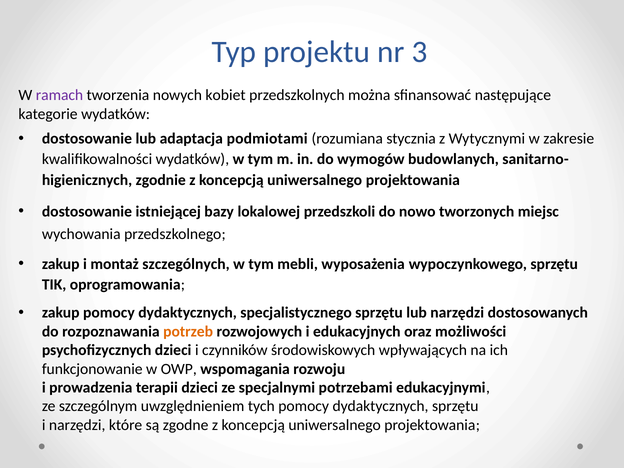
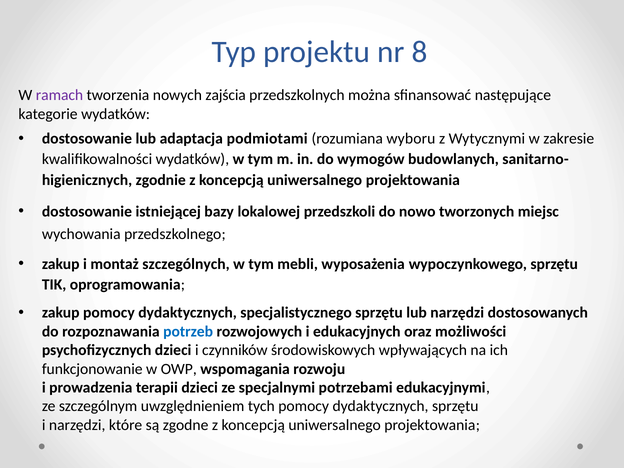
3: 3 -> 8 (419, 52)
kobiet: kobiet -> zajścia (226, 95)
stycznia: stycznia -> wyboru (411, 139)
potrzeb colour: orange -> blue (188, 331)
